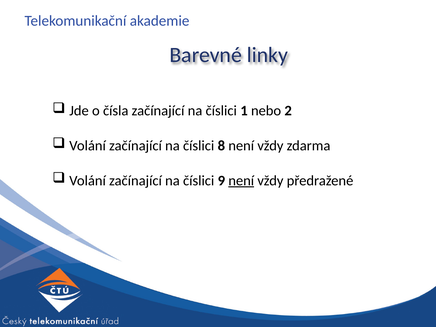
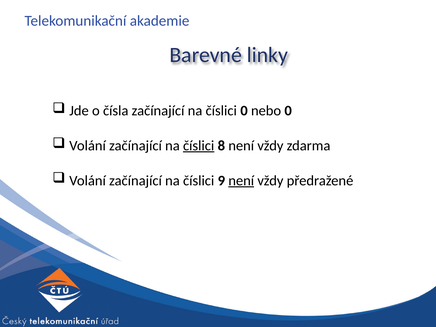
číslici 1: 1 -> 0 (244, 111)
nebo 2: 2 -> 0 (288, 111)
číslici underline: none -> present (199, 146)
